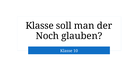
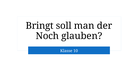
Klasse: Klasse -> Bringt (40, 26)
